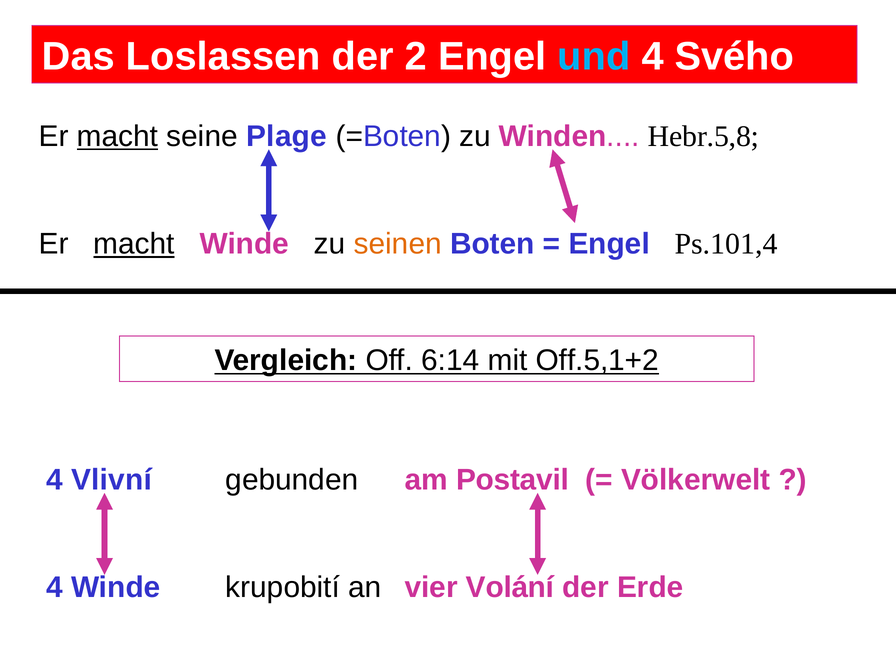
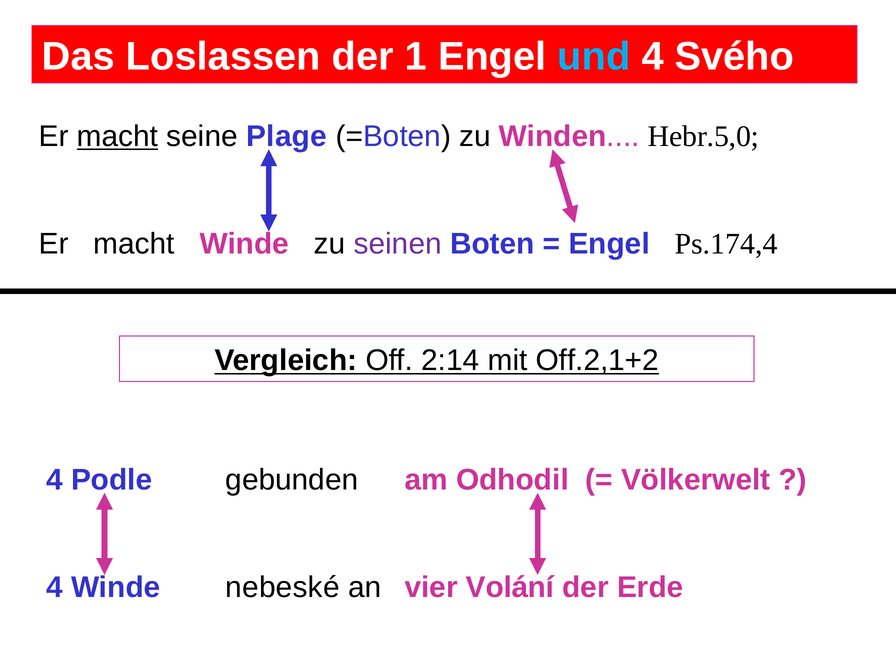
2: 2 -> 1 (416, 57)
Hebr.5,8: Hebr.5,8 -> Hebr.5,0 (703, 136)
macht underline: present -> none (134, 244)
seinen colour: orange -> purple (398, 244)
Ps.101,4: Ps.101,4 -> Ps.174,4 (726, 244)
6:14: 6:14 -> 2:14 (450, 360)
Off.5,1+2: Off.5,1+2 -> Off.2,1+2 (597, 360)
Vlivní: Vlivní -> Podle (112, 480)
Postavil: Postavil -> Odhodil (512, 480)
krupobití: krupobití -> nebeské (283, 587)
